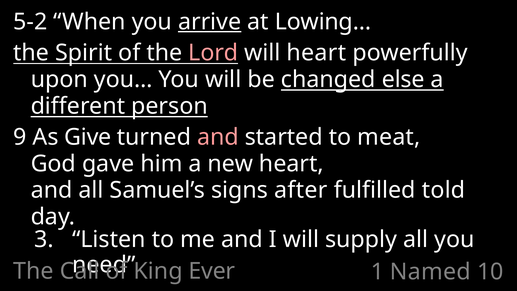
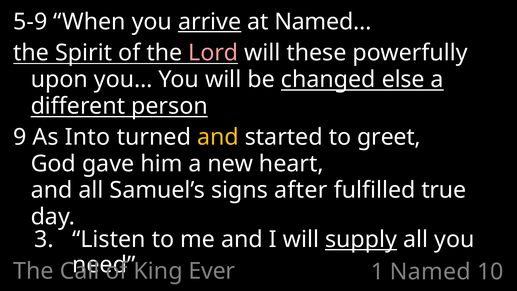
5-2: 5-2 -> 5-9 (30, 22)
Lowing…: Lowing… -> Named… (323, 22)
will heart: heart -> these (316, 53)
Give: Give -> Into (88, 137)
and colour: pink -> yellow (218, 137)
meat: meat -> greet (389, 137)
told: told -> true (444, 190)
supply underline: none -> present (361, 239)
